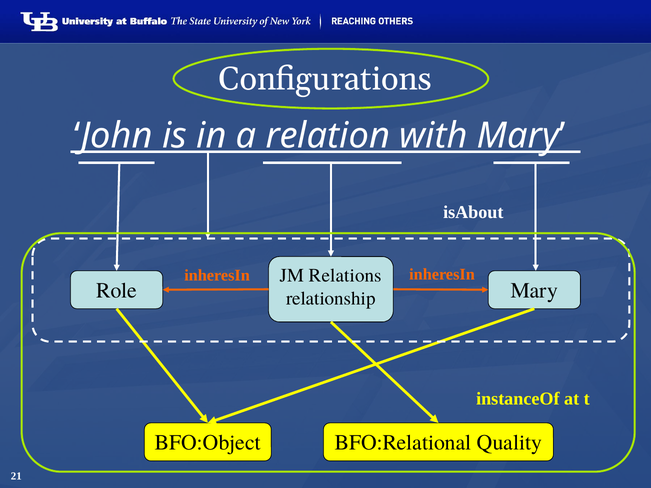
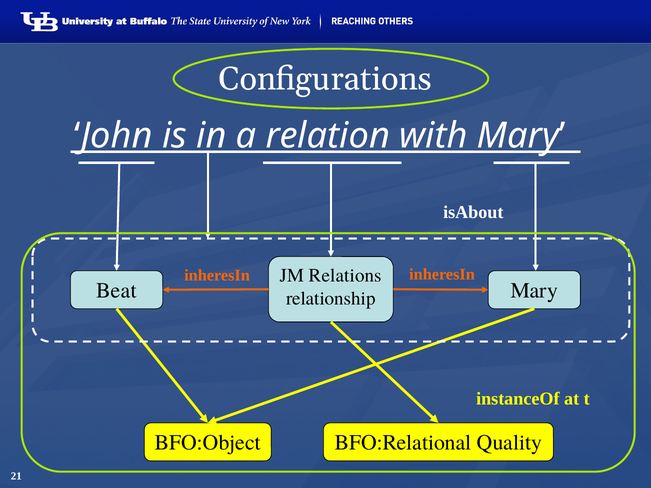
Role: Role -> Beat (116, 291)
